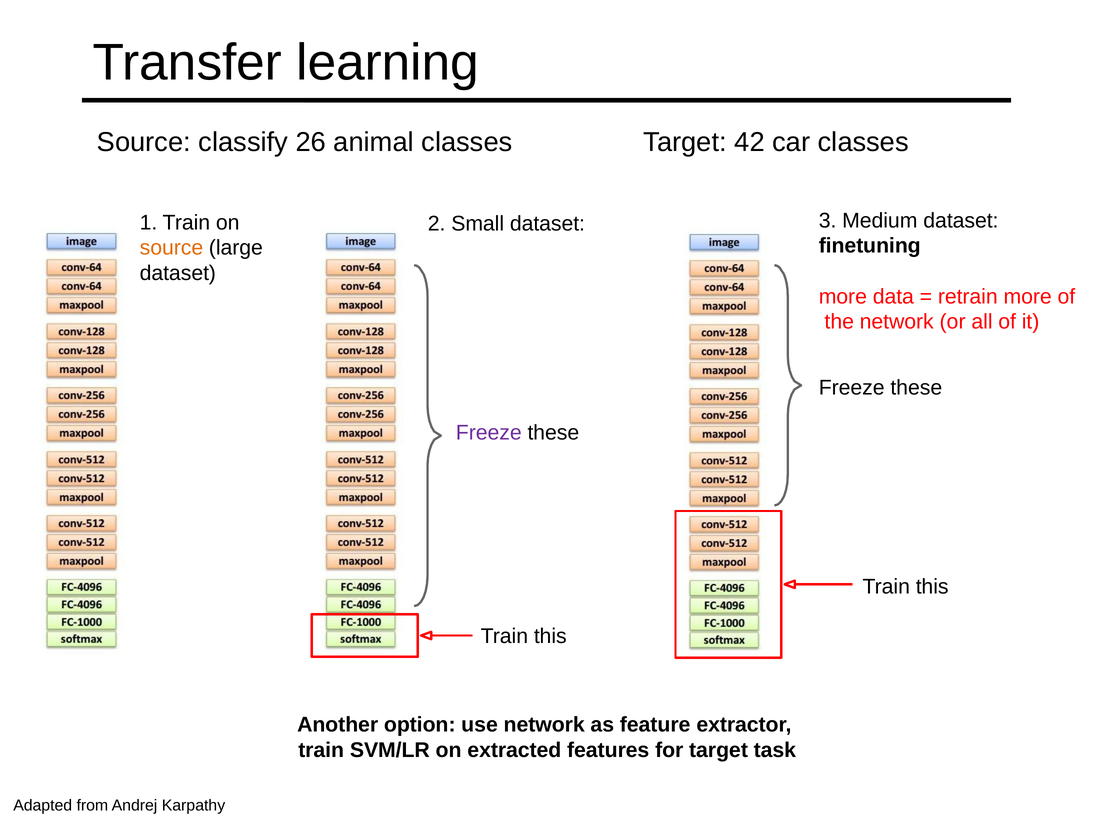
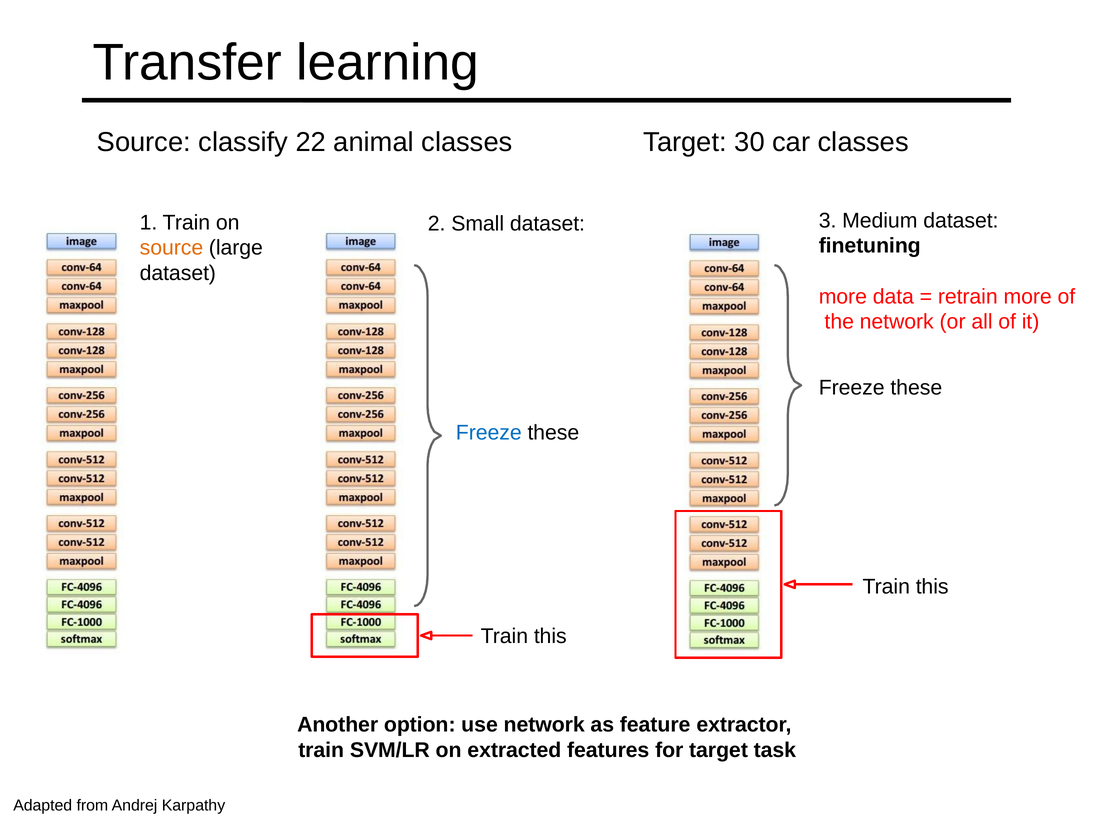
26: 26 -> 22 (311, 142)
42: 42 -> 30 (750, 142)
Freeze colour: purple -> blue (489, 433)
